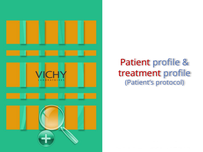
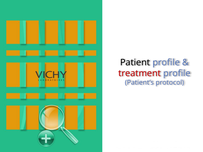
Patient colour: red -> black (135, 62)
